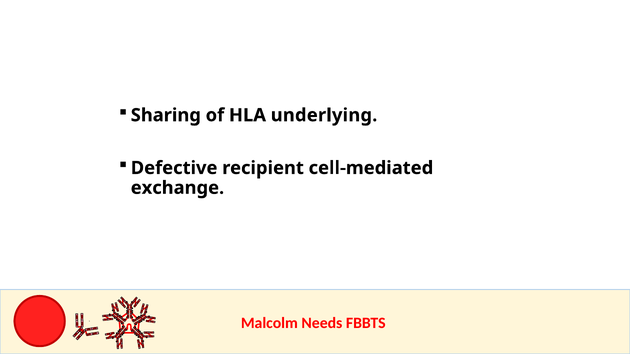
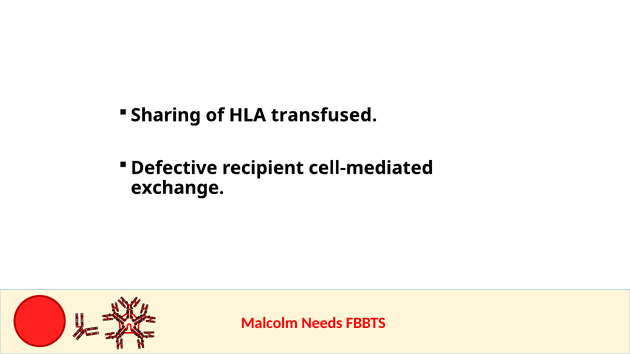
underlying: underlying -> transfused (324, 115)
